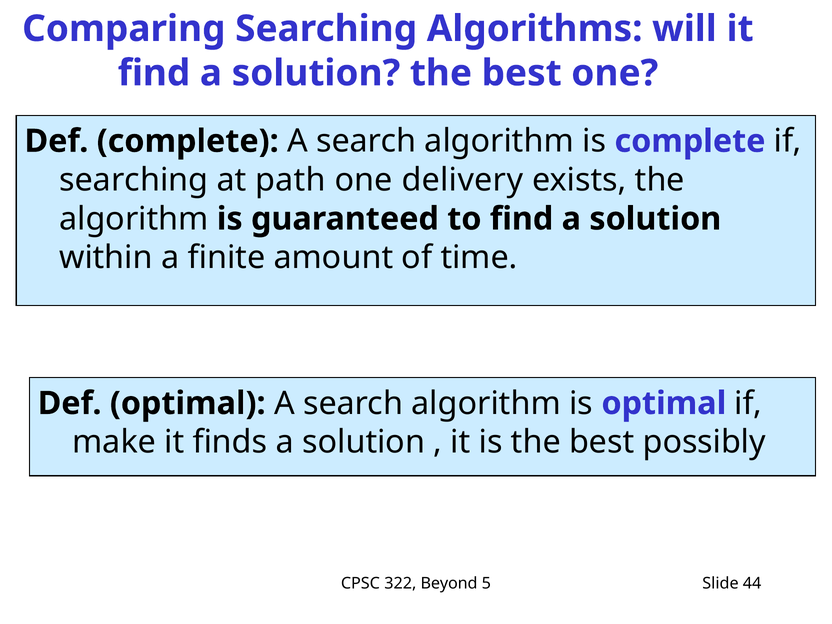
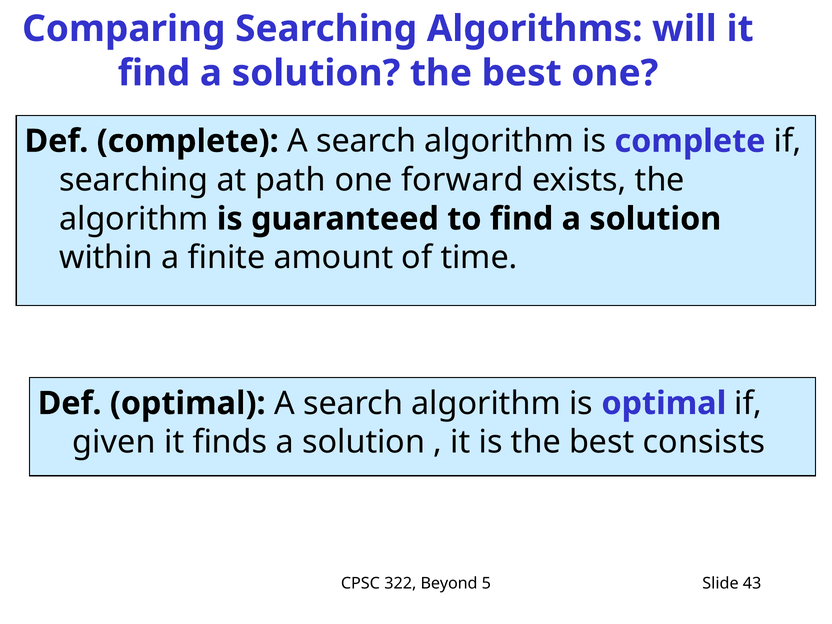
delivery: delivery -> forward (462, 180)
make: make -> given (114, 442)
possibly: possibly -> consists (704, 442)
44: 44 -> 43 (752, 584)
